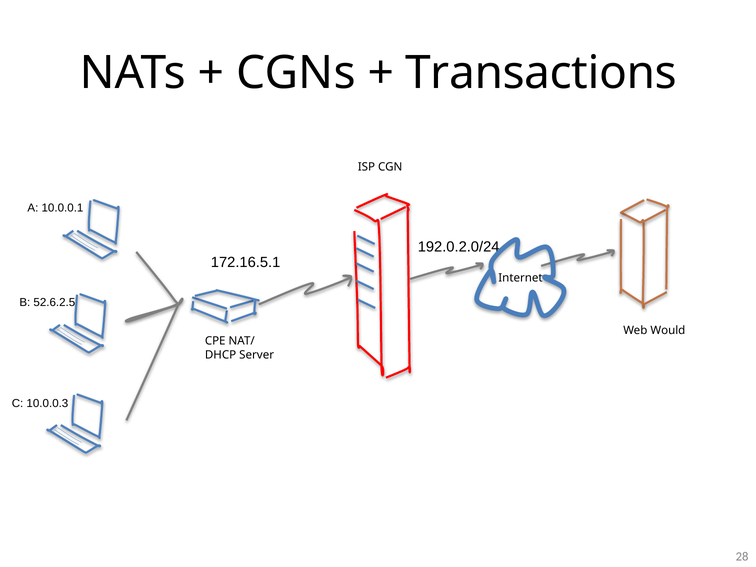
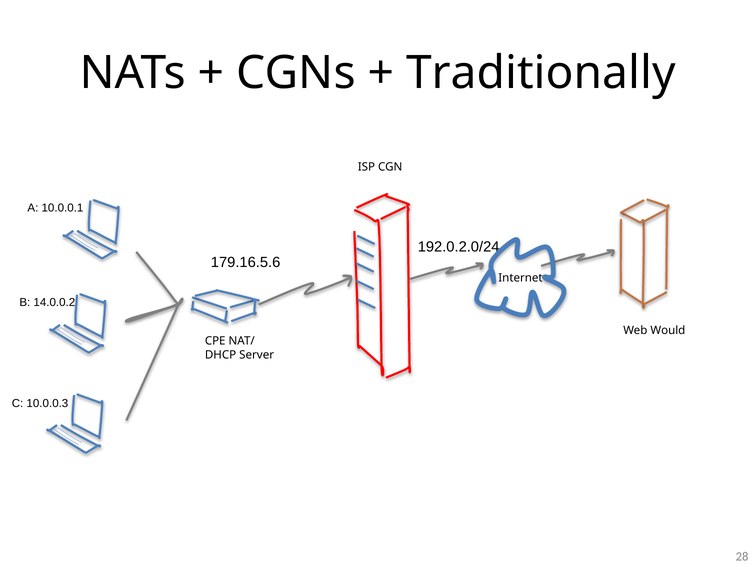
Transactions: Transactions -> Traditionally (541, 73)
172.16.5.1: 172.16.5.1 -> 179.16.5.6 (246, 262)
52.6.2.5: 52.6.2.5 -> 14.0.0.2 (54, 302)
